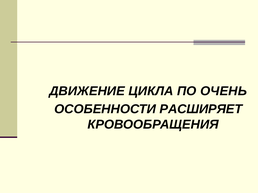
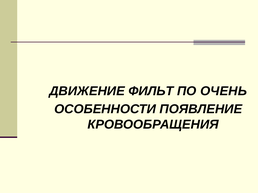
ЦИКЛА: ЦИКЛА -> ФИЛЬТ (151, 91)
РАСШИРЯЕТ: РАСШИРЯЕТ -> ПОЯВЛЕНИЕ (201, 109)
